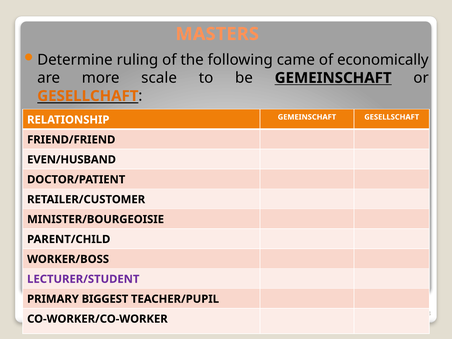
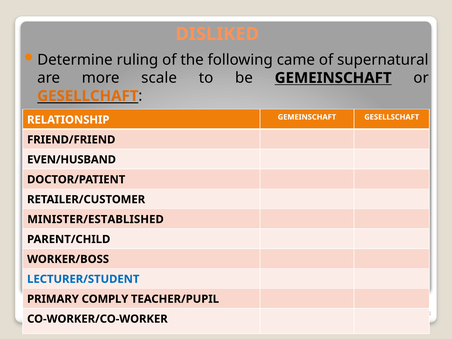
MASTERS: MASTERS -> DISLIKED (217, 34)
economically: economically -> supernatural (383, 60)
MINISTER/BOURGEOISIE: MINISTER/BOURGEOISIE -> MINISTER/ESTABLISHED (96, 219)
LECTURER/STUDENT colour: purple -> blue (83, 279)
BIGGEST: BIGGEST -> COMPLY (105, 299)
